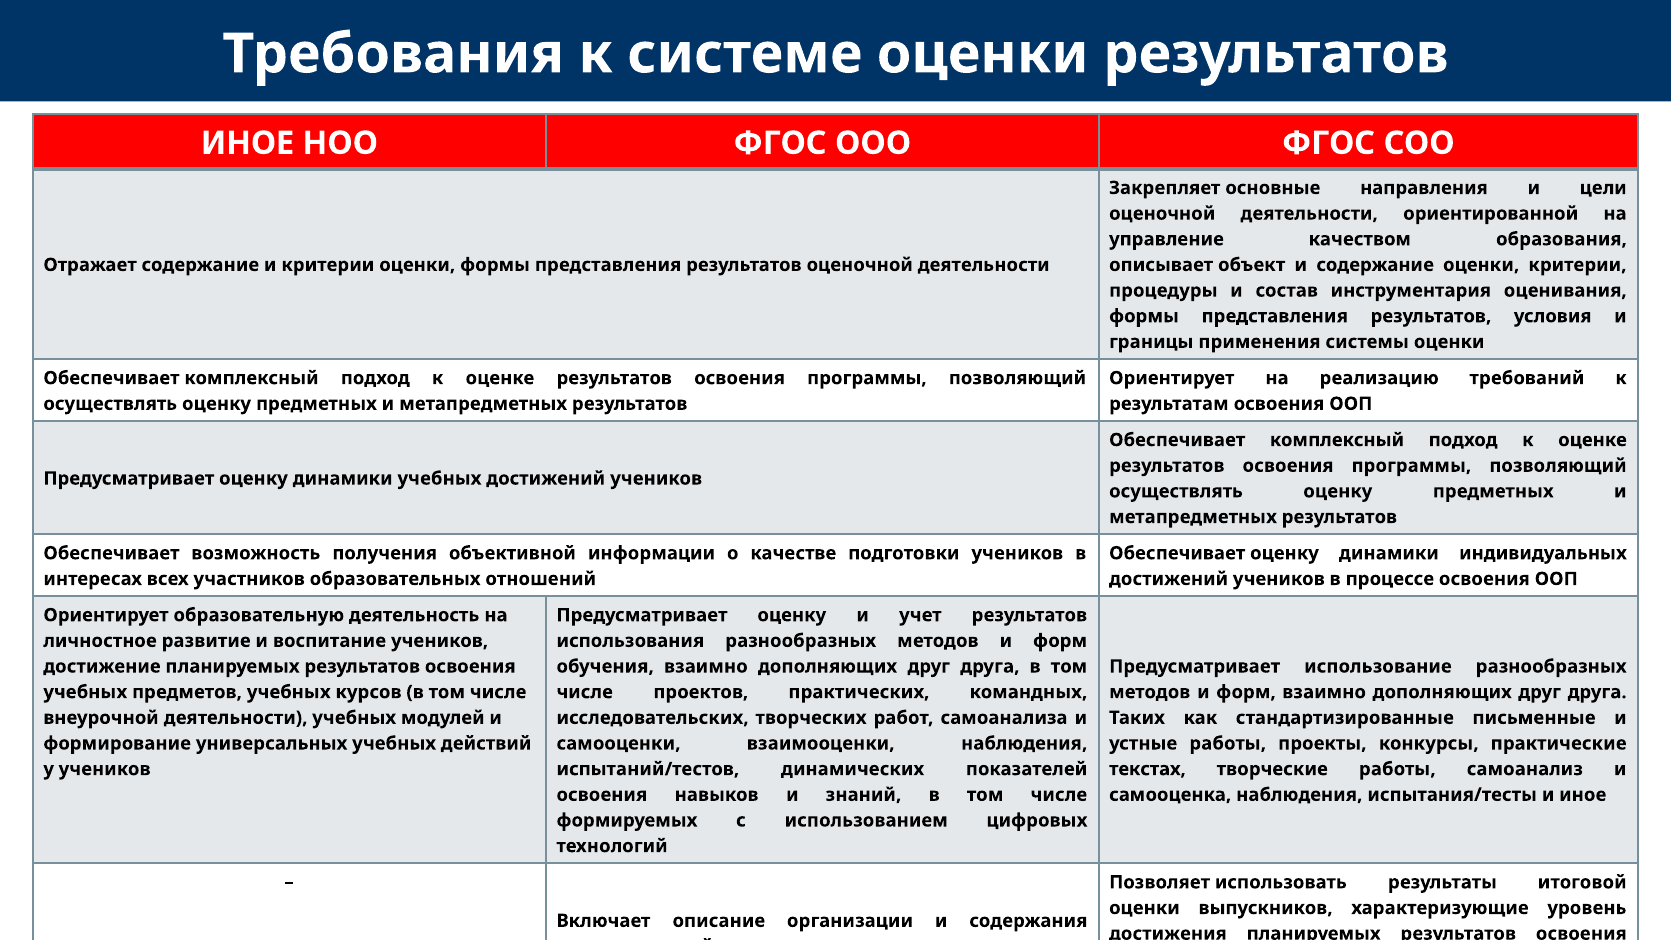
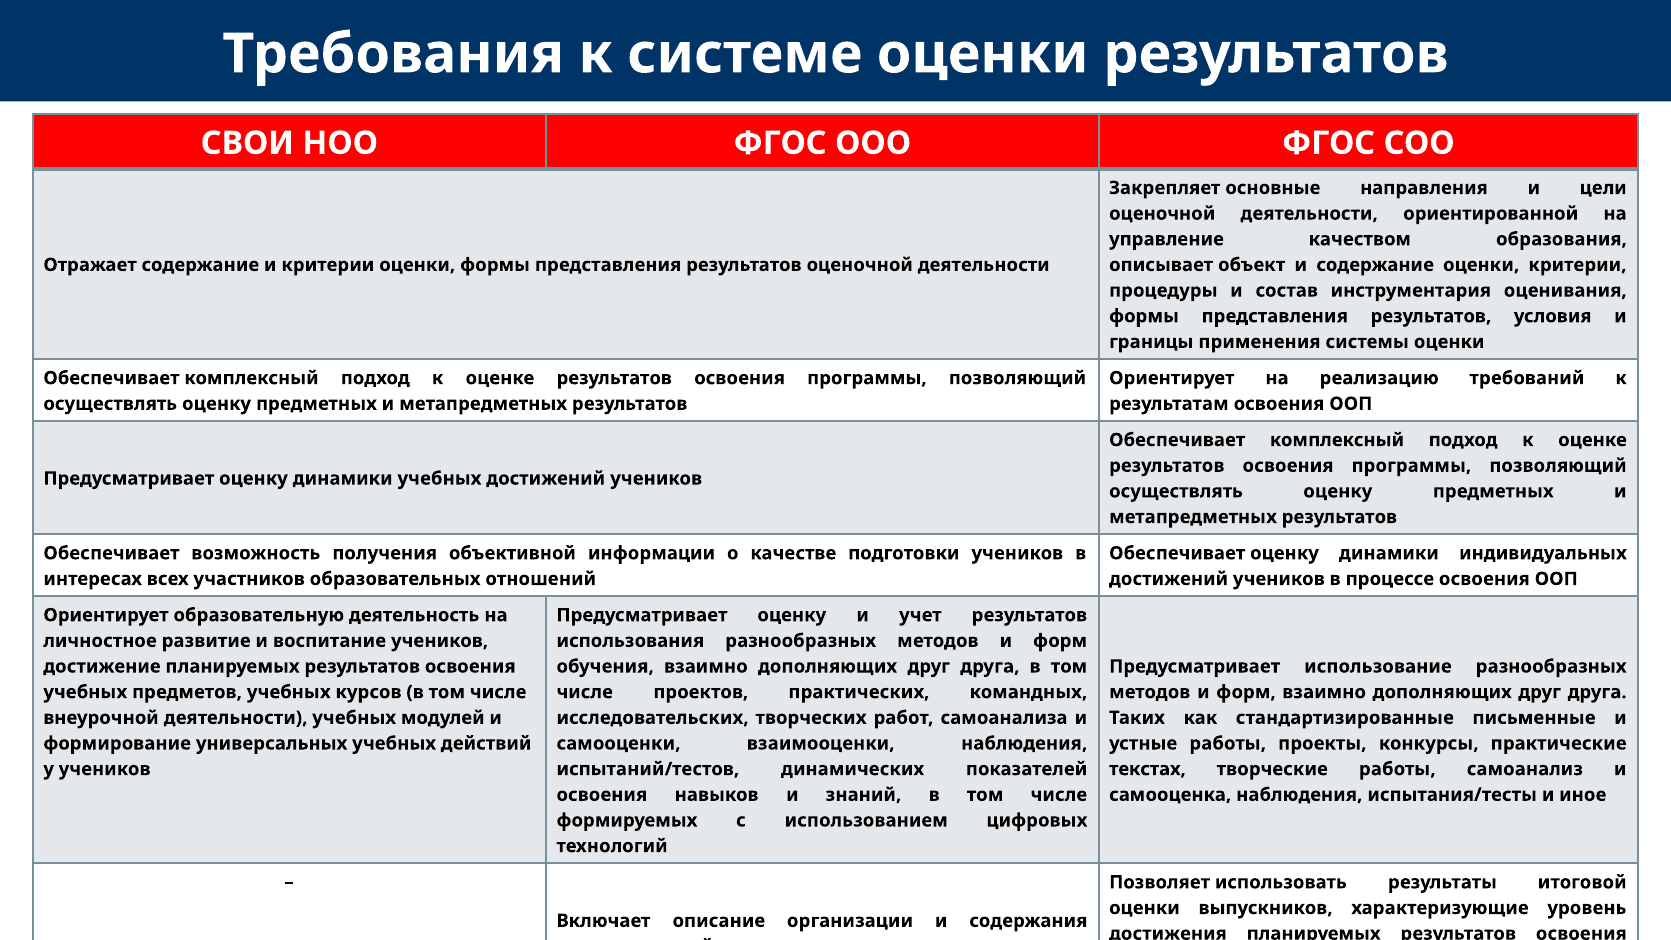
ИНОЕ: ИНОЕ -> СВОИ (247, 143)
